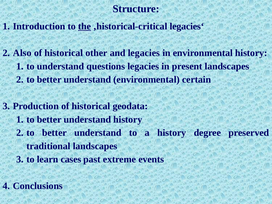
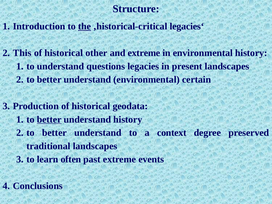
Also: Also -> This (22, 53)
and legacies: legacies -> extreme (144, 53)
better underline: none -> present (49, 119)
a history: history -> context (172, 133)
cases: cases -> often (71, 159)
